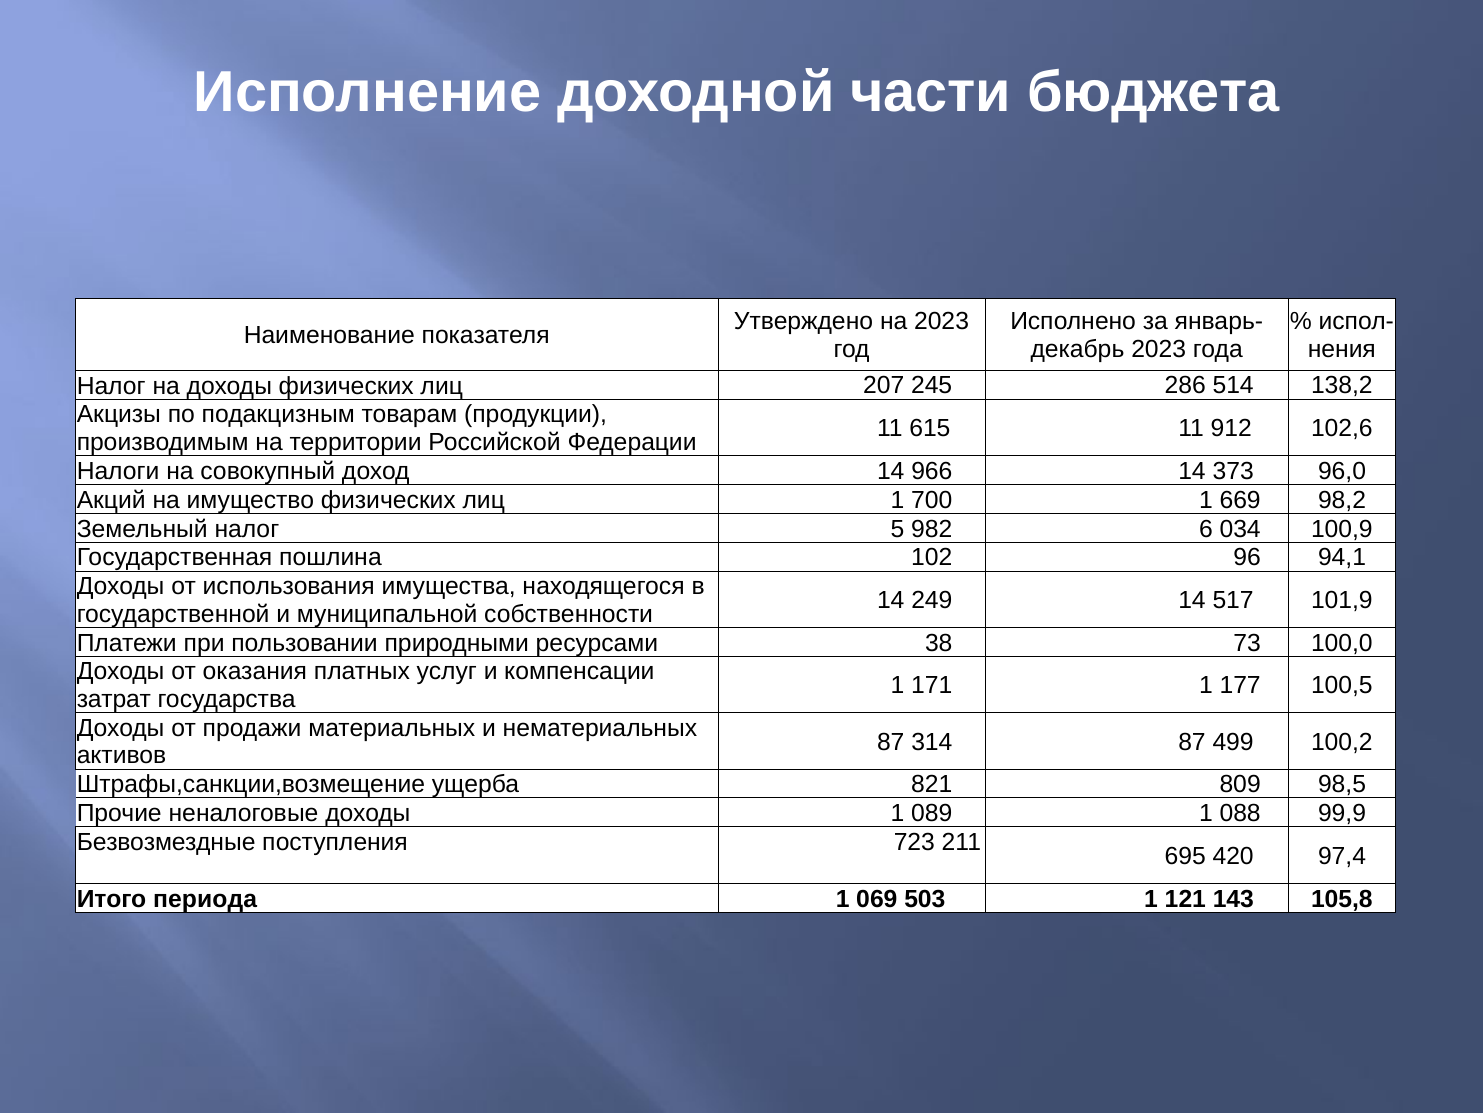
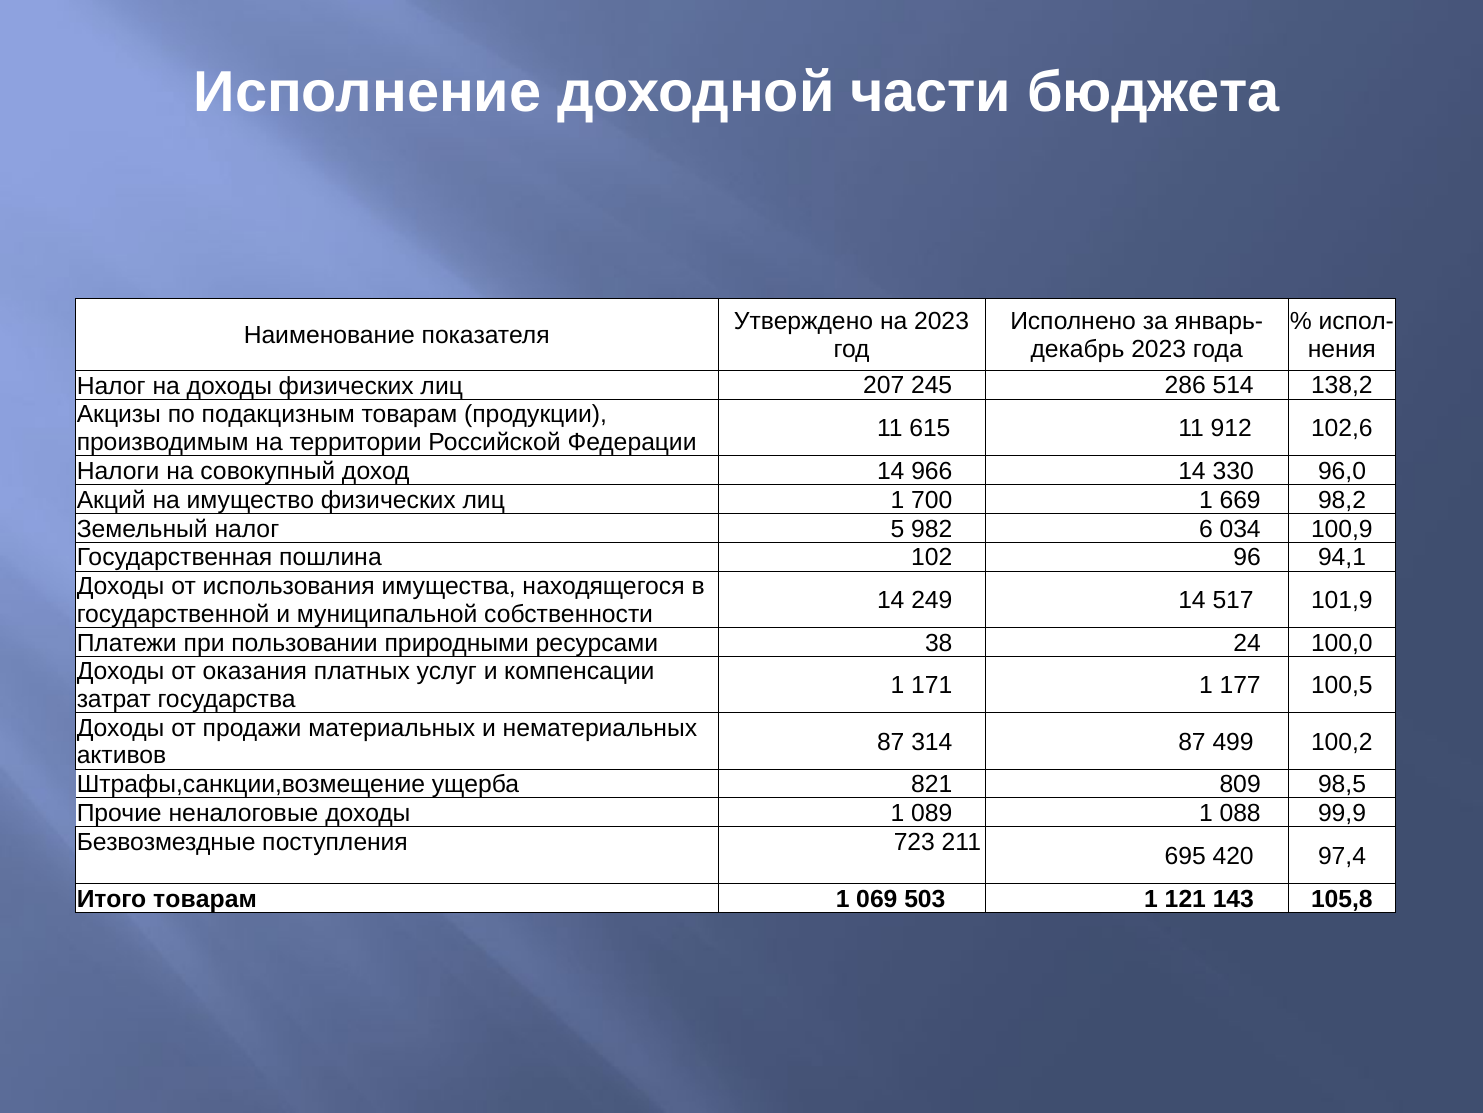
373: 373 -> 330 (1233, 471)
73: 73 -> 24 (1247, 642)
Итого периода: периода -> товарам (205, 898)
